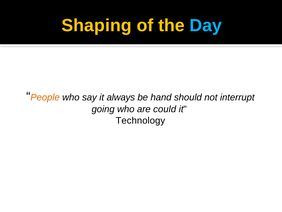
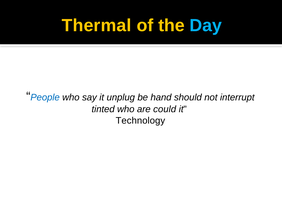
Shaping: Shaping -> Thermal (97, 25)
People colour: orange -> blue (45, 97)
always: always -> unplug (121, 97)
going: going -> tinted (103, 109)
